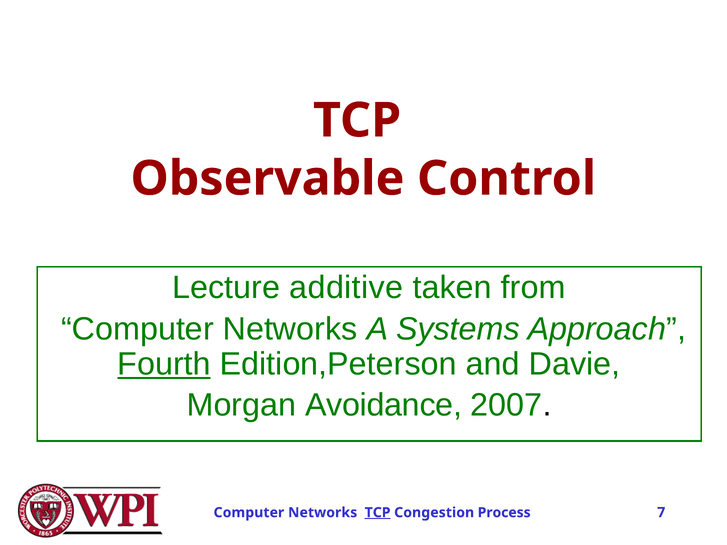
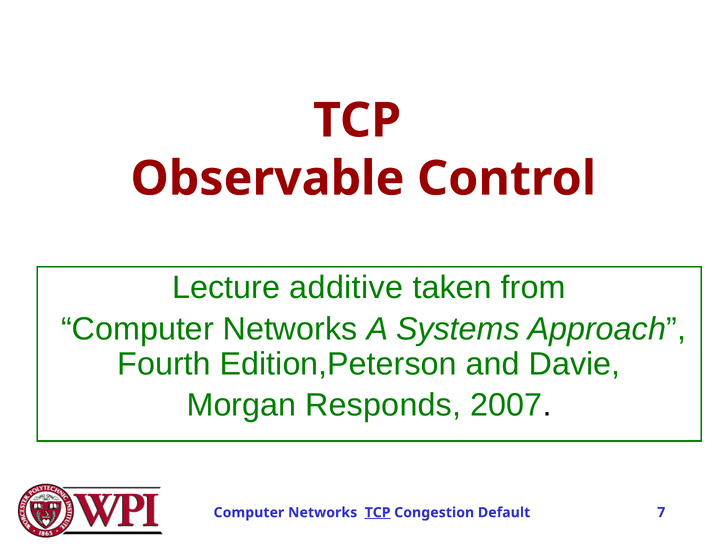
Fourth underline: present -> none (164, 364)
Avoidance: Avoidance -> Responds (383, 405)
Process: Process -> Default (504, 513)
